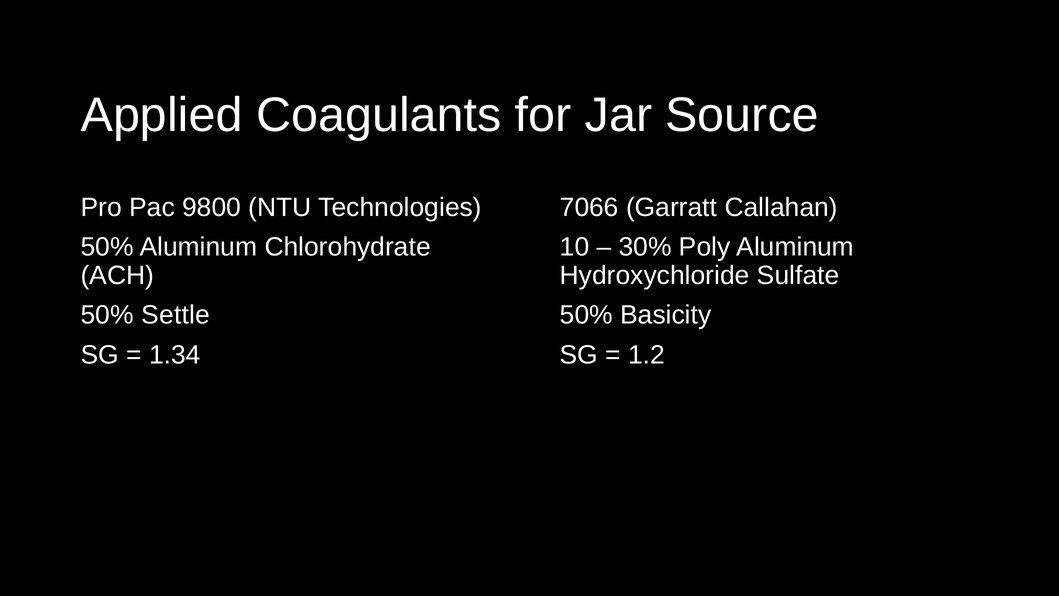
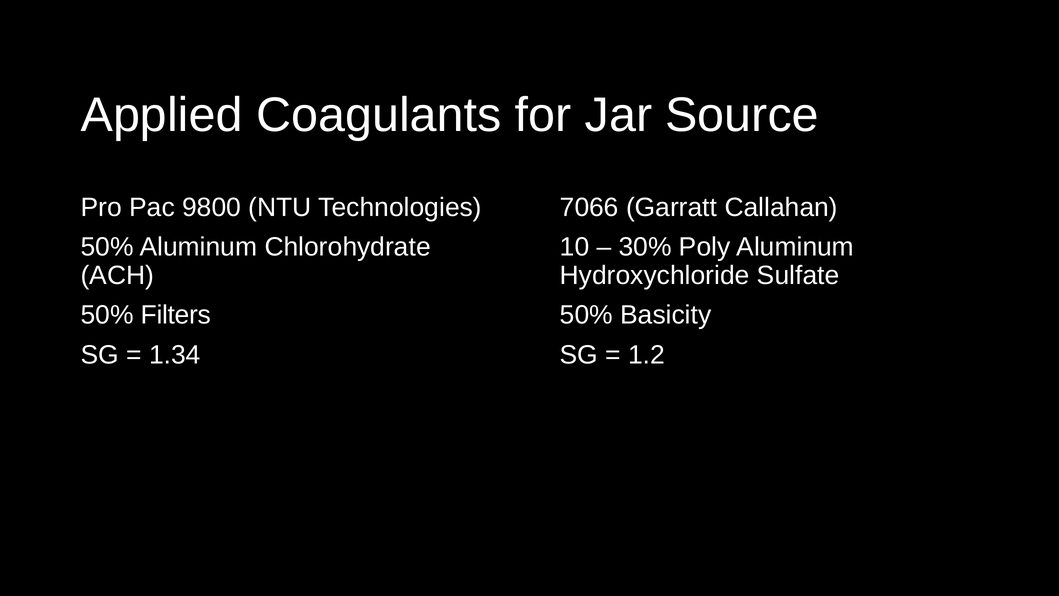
Settle: Settle -> Filters (176, 315)
